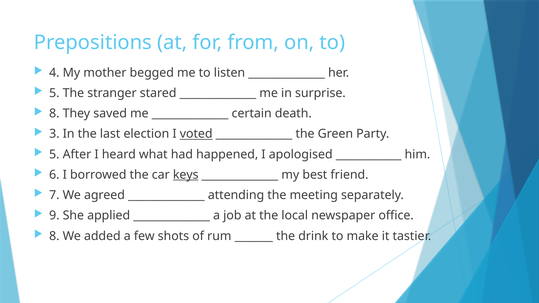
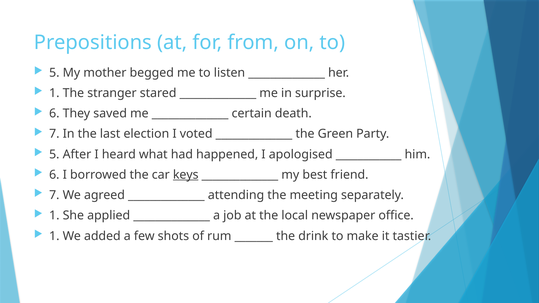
4: 4 -> 5 (54, 73)
5: 5 -> 1 (54, 93)
8: 8 -> 6 (54, 114)
3: 3 -> 7 (54, 134)
voted underline: present -> none (196, 134)
9: 9 -> 1 (54, 216)
8: 8 -> 1 (54, 236)
